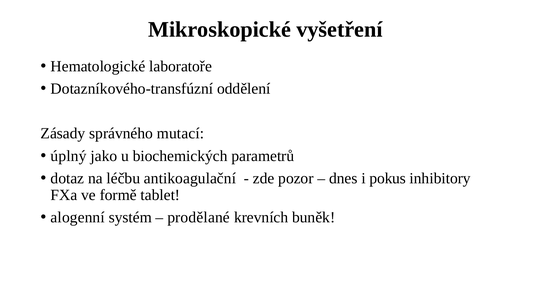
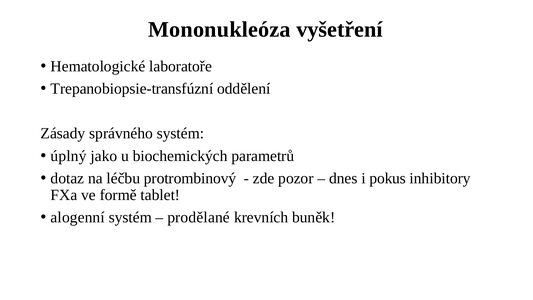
Mikroskopické: Mikroskopické -> Mononukleóza (219, 29)
Dotazníkového-transfúzní: Dotazníkového-transfúzní -> Trepanobiopsie-transfúzní (132, 89)
správného mutací: mutací -> systém (181, 133)
antikoagulační: antikoagulační -> protrombinový (190, 178)
